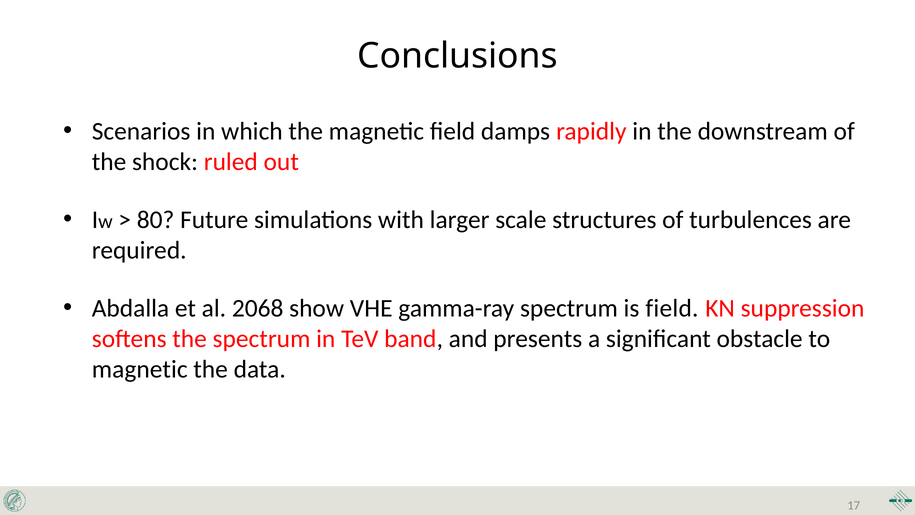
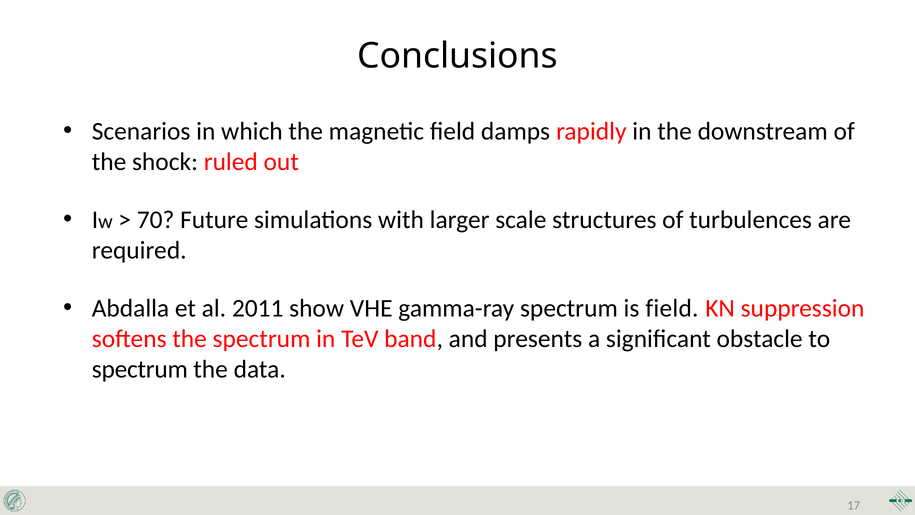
80: 80 -> 70 (156, 220)
2068: 2068 -> 2011 (258, 308)
magnetic: magnetic -> spectrum (140, 369)
